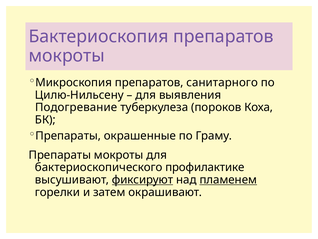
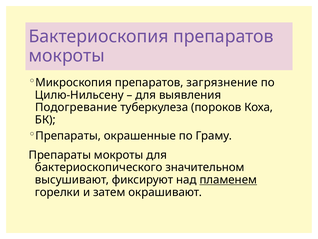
санитарного: санитарного -> загрязнение (222, 82)
профилактике: профилактике -> значительном (205, 167)
фиксируют underline: present -> none (143, 179)
